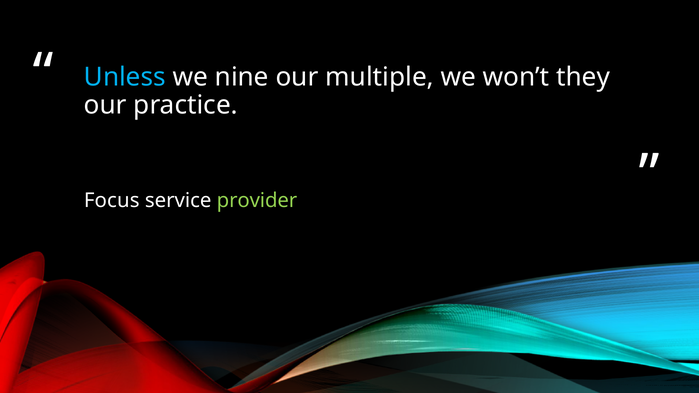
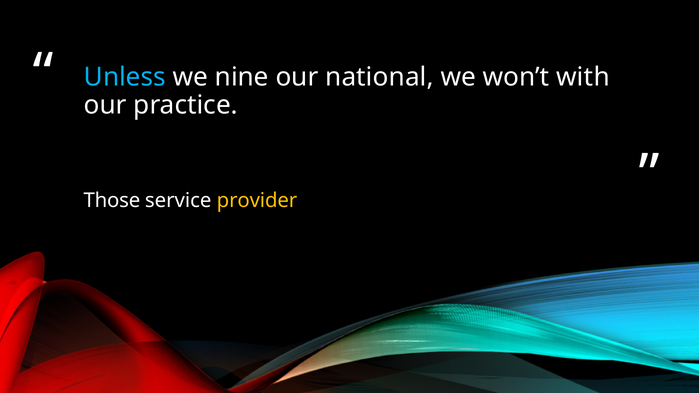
multiple: multiple -> national (380, 77)
they: they -> with (583, 77)
Focus: Focus -> Those (112, 200)
provider colour: light green -> yellow (257, 200)
